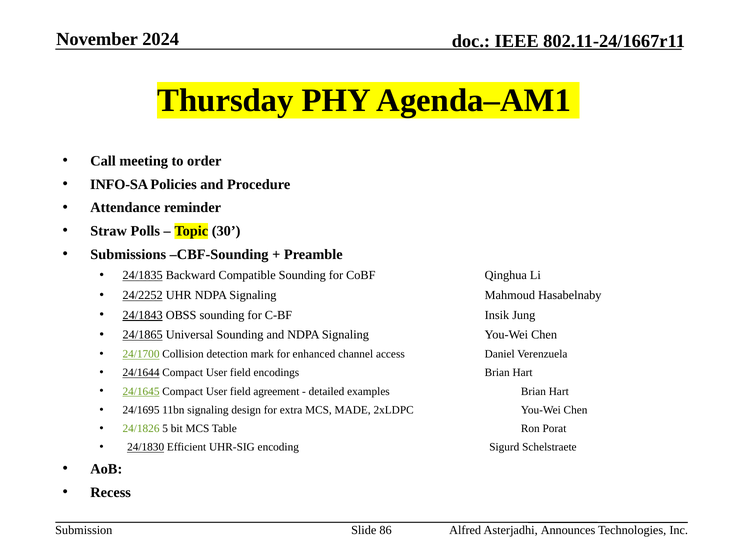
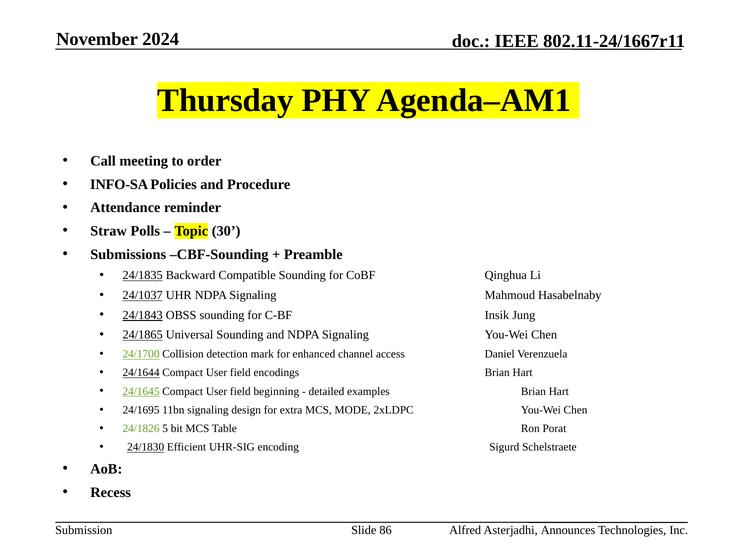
24/2252: 24/2252 -> 24/1037 (143, 295)
agreement: agreement -> beginning (276, 391)
MADE: MADE -> MODE (353, 410)
